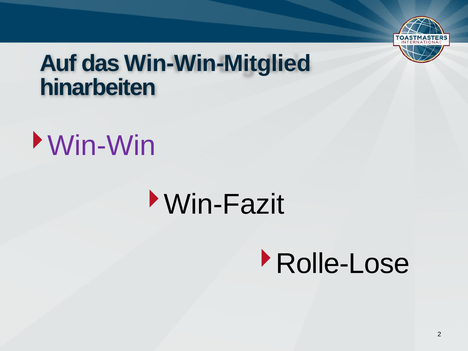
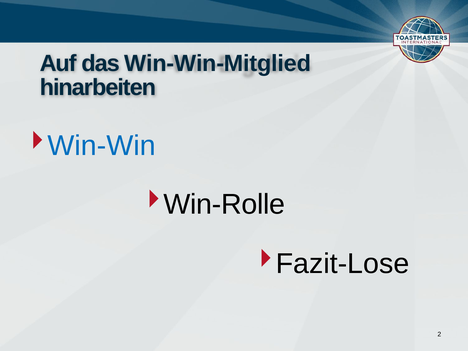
Win-Win colour: purple -> blue (102, 146)
Win-Fazit: Win-Fazit -> Win-Rolle (224, 204)
Rolle-Lose: Rolle-Lose -> Fazit-Lose (343, 264)
